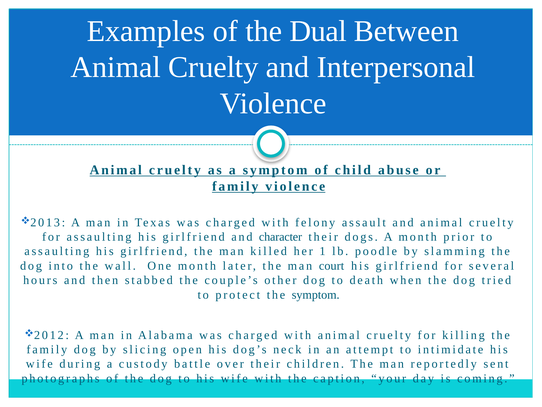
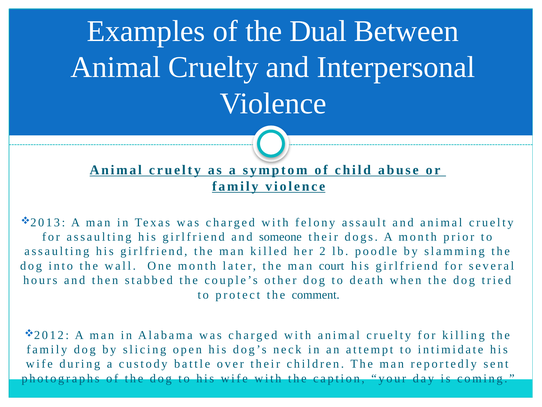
character: character -> someone (280, 237)
1: 1 -> 2 (322, 251)
the symptom: symptom -> comment (316, 294)
